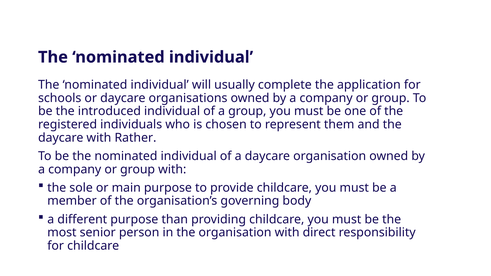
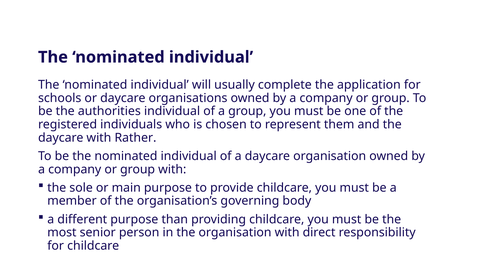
introduced: introduced -> authorities (109, 111)
